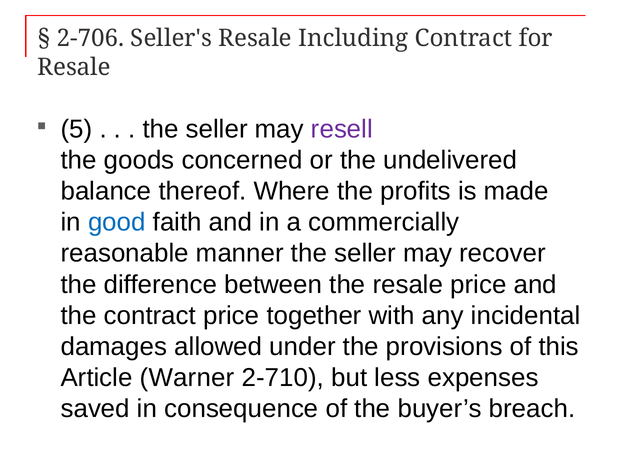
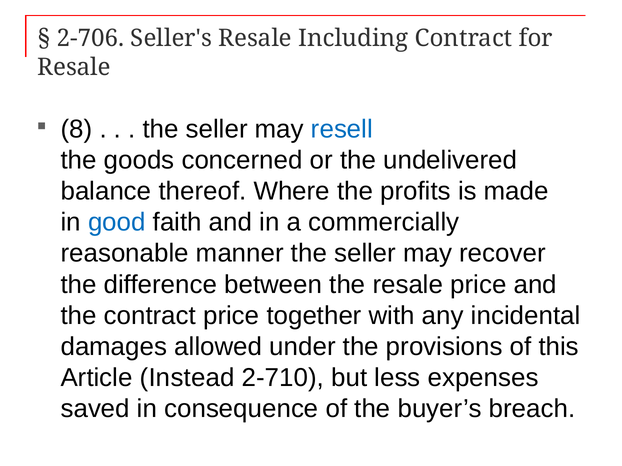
5: 5 -> 8 (76, 129)
resell colour: purple -> blue (342, 129)
Warner: Warner -> Instead (187, 378)
